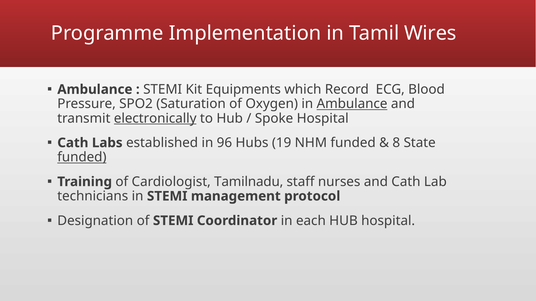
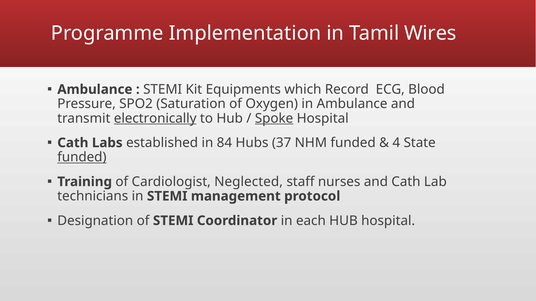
Ambulance underline: present -> none (352, 104)
Spoke underline: none -> present (274, 119)
96: 96 -> 84 (224, 143)
19: 19 -> 37 (282, 143)
8: 8 -> 4 (396, 143)
Tamilnadu: Tamilnadu -> Neglected (249, 182)
